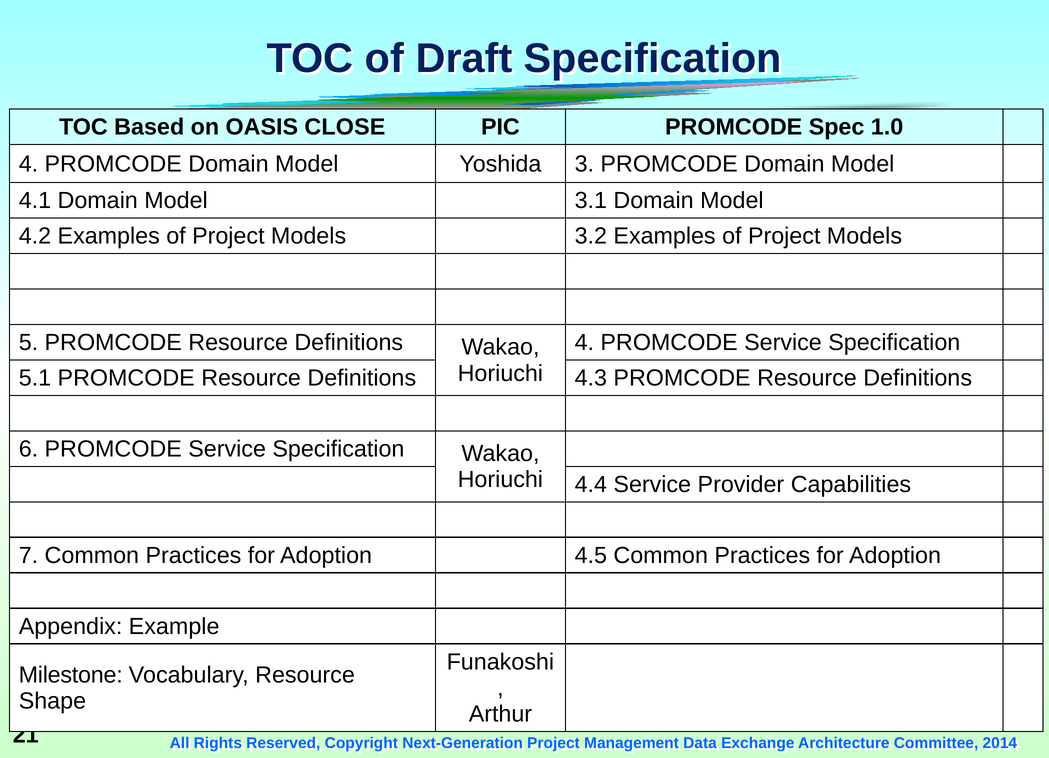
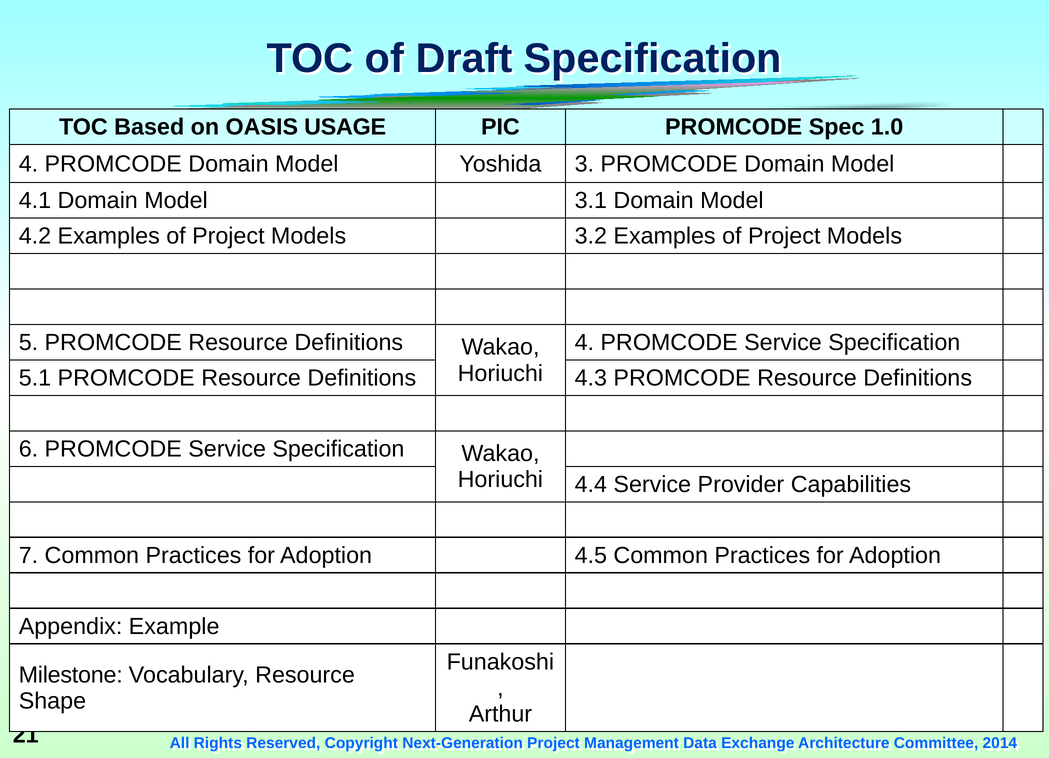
CLOSE: CLOSE -> USAGE (345, 127)
